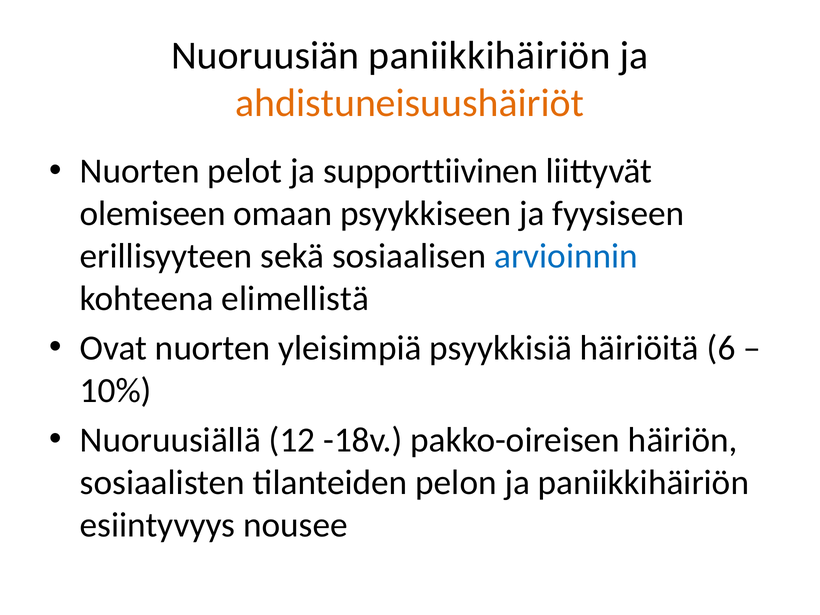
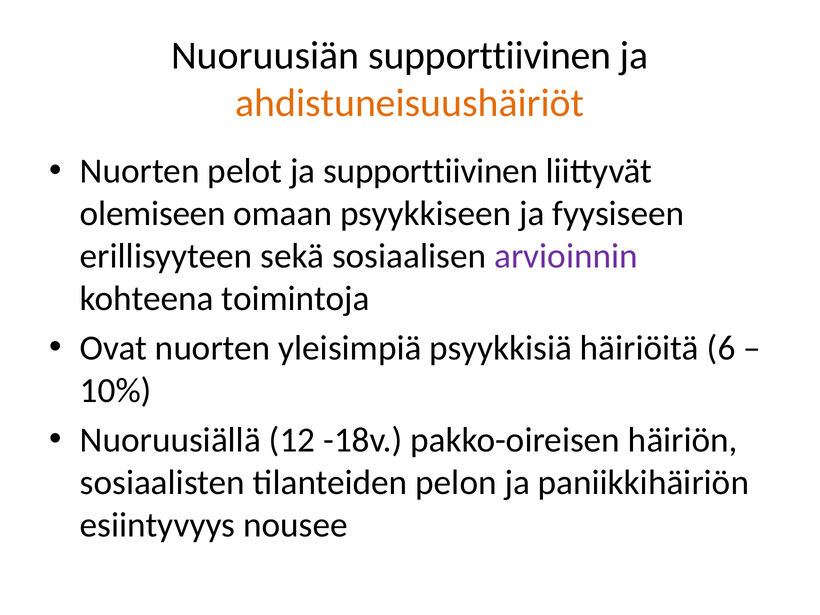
Nuoruusiän paniikkihäiriön: paniikkihäiriön -> supporttiivinen (490, 55)
arvioinnin colour: blue -> purple (566, 256)
elimellistä: elimellistä -> toimintoja (295, 298)
